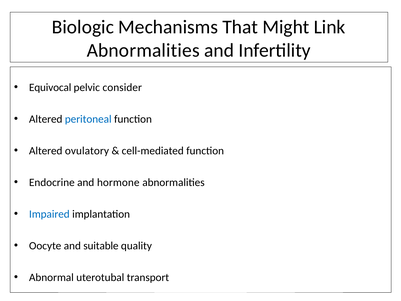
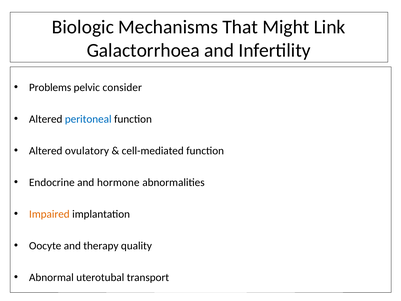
Abnormalities: Abnormalities -> Galactorrhoea (143, 50)
Equivocal: Equivocal -> Problems (50, 87)
Impaired colour: blue -> orange (49, 214)
suitable: suitable -> therapy (101, 246)
